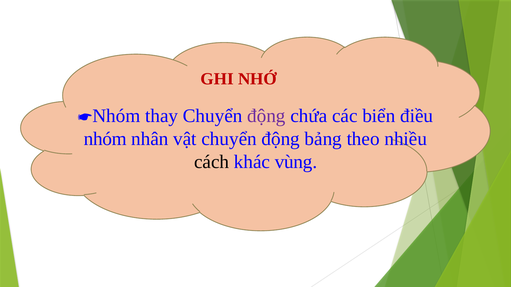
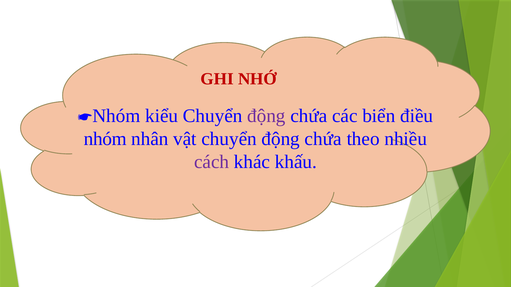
thay: thay -> kiểu (162, 116)
vật chuyển động bảng: bảng -> chứa (323, 139)
cách colour: black -> purple (212, 162)
vùng: vùng -> khấu (296, 162)
